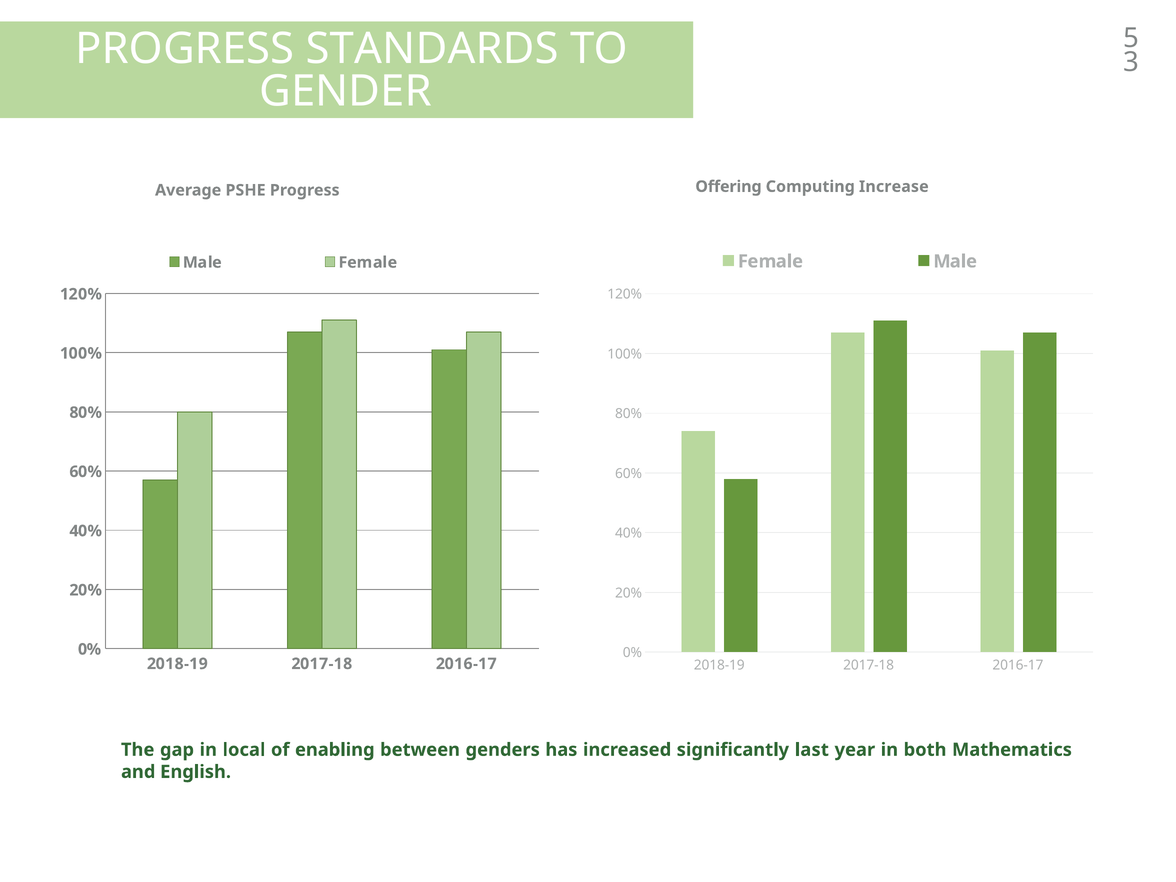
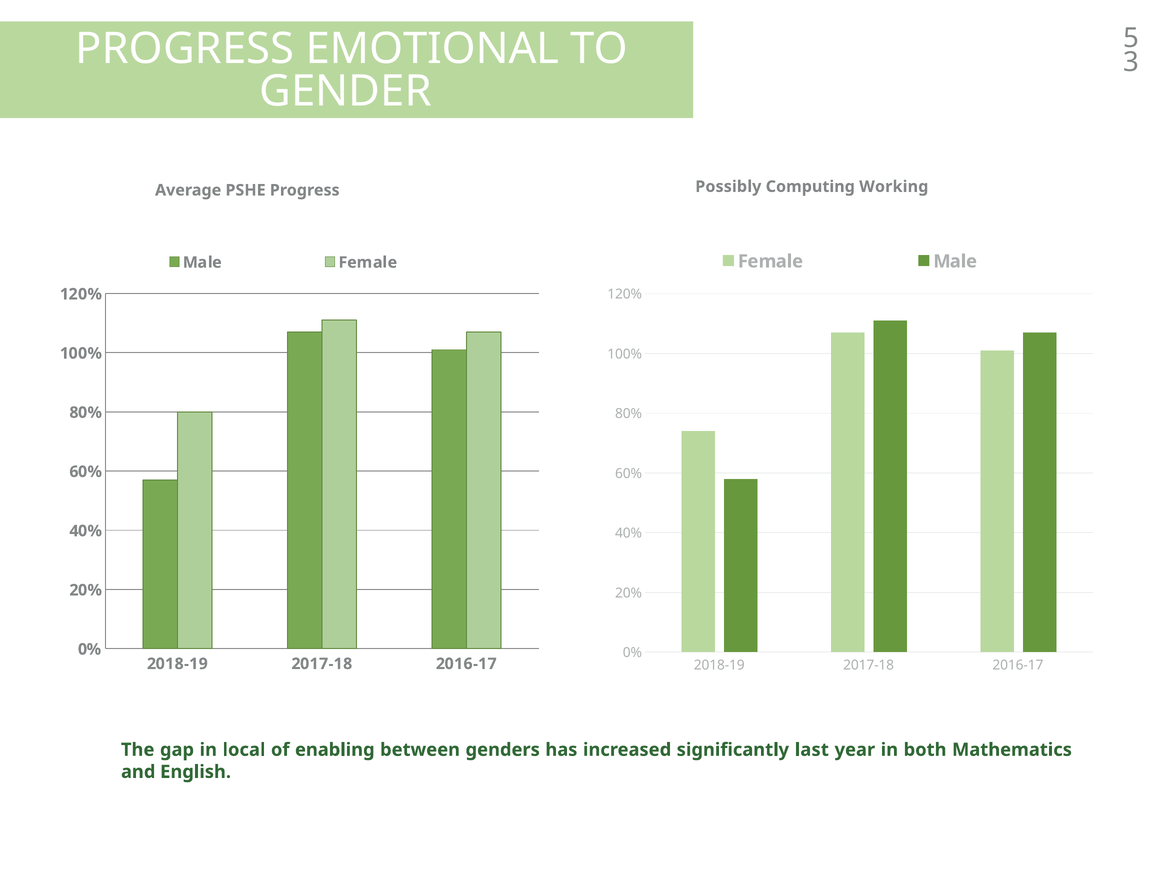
STANDARDS: STANDARDS -> EMOTIONAL (432, 49)
Offering: Offering -> Possibly (728, 187)
Increase: Increase -> Working (894, 187)
